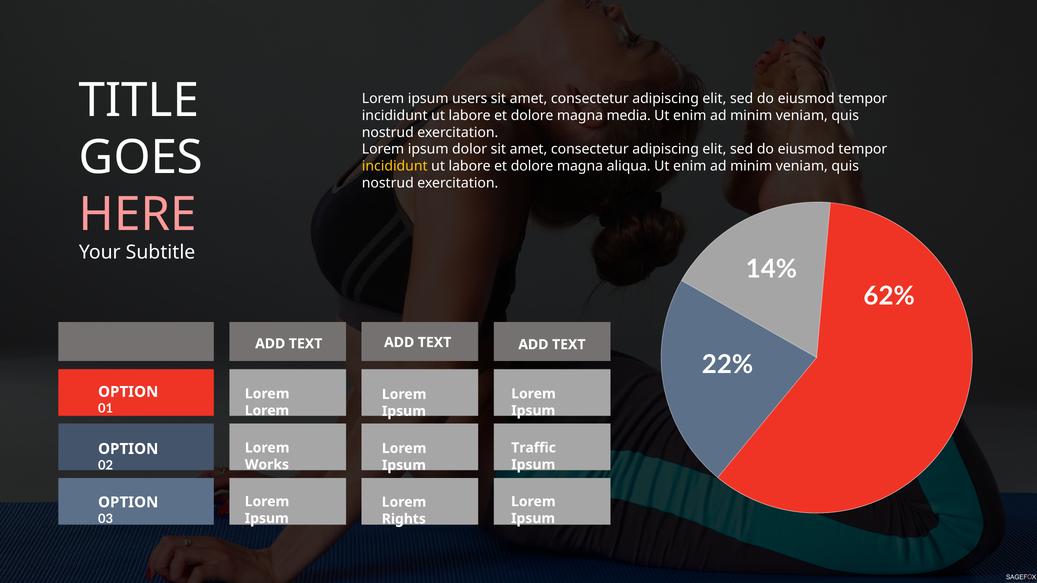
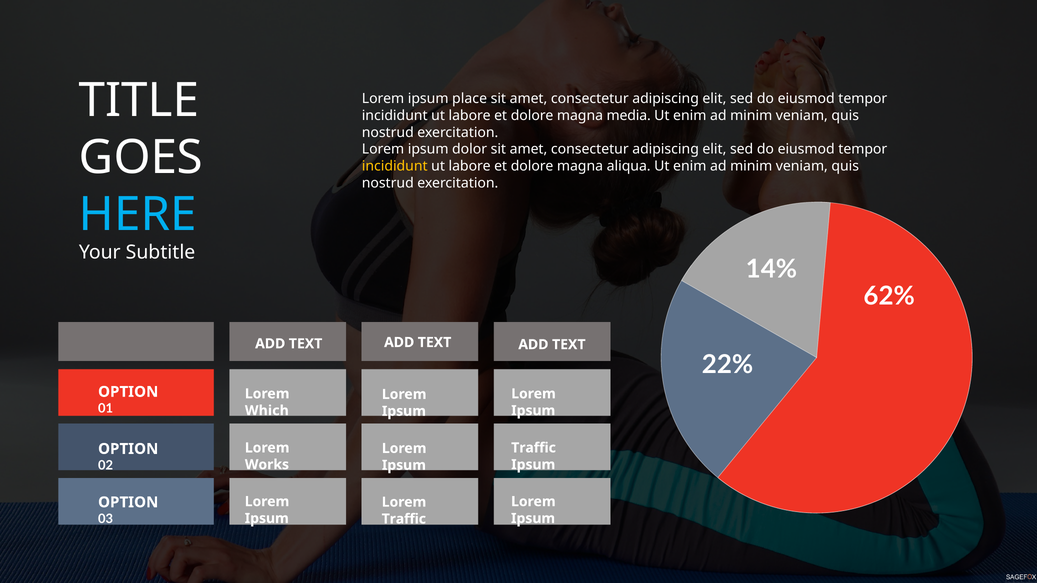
users: users -> place (470, 99)
HERE colour: pink -> light blue (138, 214)
Lorem: Lorem -> Which (267, 411)
Rights: Rights -> Traffic (404, 519)
